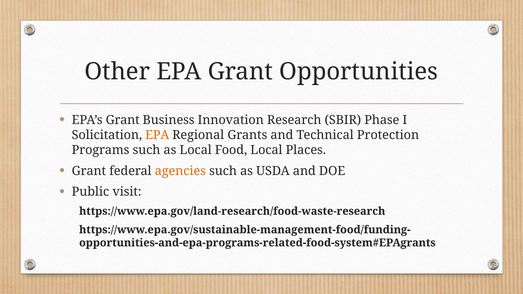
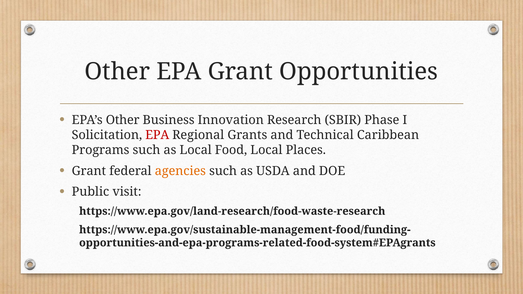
EPA’s Grant: Grant -> Other (123, 120)
EPA colour: orange -> red (157, 135)
Protection: Protection -> Caribbean (388, 135)
